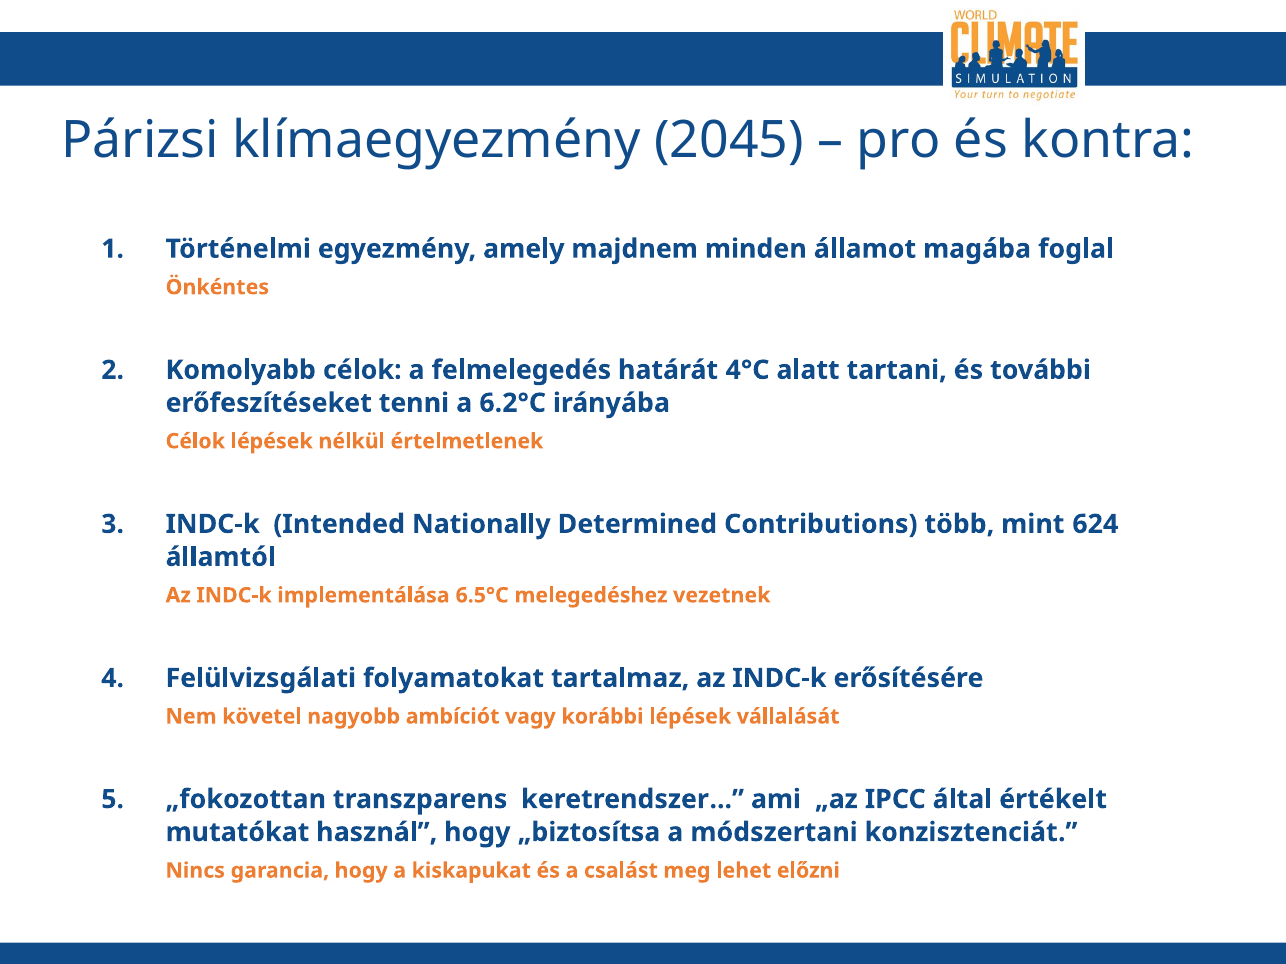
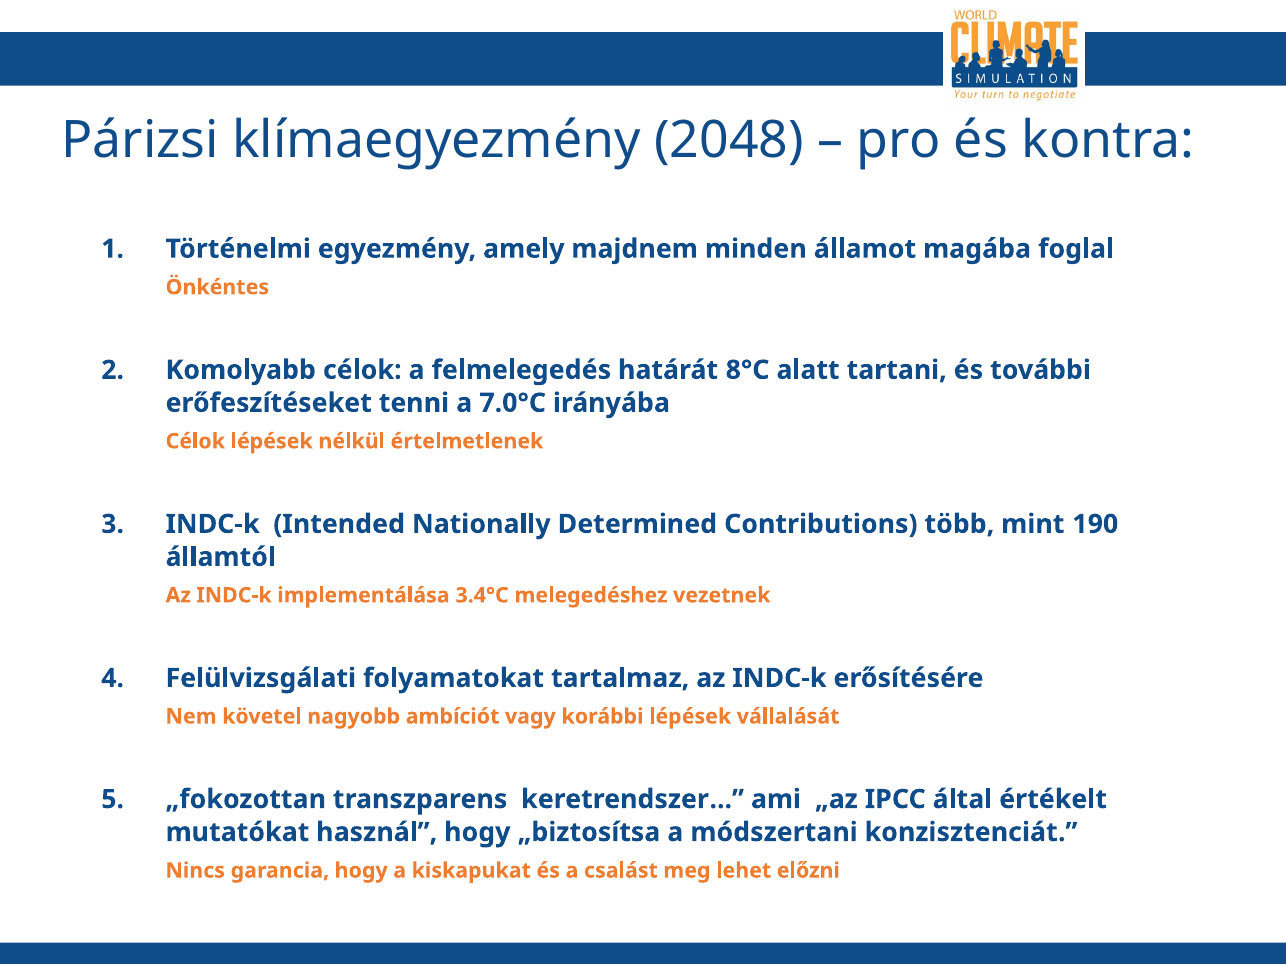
2045: 2045 -> 2048 (729, 140)
4°C: 4°C -> 8°C (748, 370)
6.2°C: 6.2°C -> 7.0°C (513, 403)
624: 624 -> 190 (1095, 524)
6.5°C: 6.5°C -> 3.4°C (482, 596)
